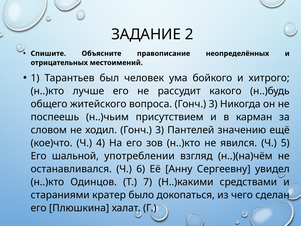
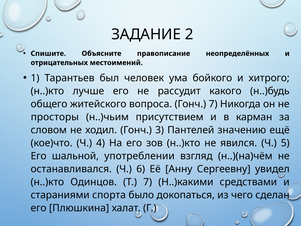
вопроса Гонч 3: 3 -> 7 (213, 104)
поспеешь: поспеешь -> просторы (55, 117)
кратер: кратер -> спорта (109, 195)
